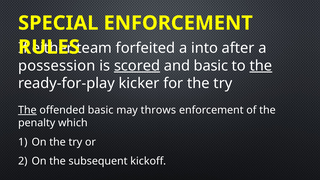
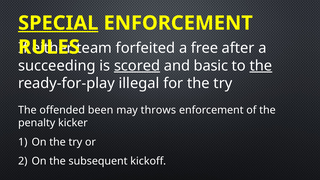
SPECIAL underline: none -> present (58, 23)
into: into -> free (205, 48)
possession: possession -> succeeding (57, 66)
kicker: kicker -> illegal (139, 83)
The underline: present -> none (27, 110)
offended basic: basic -> been (101, 110)
which: which -> kicker (73, 123)
